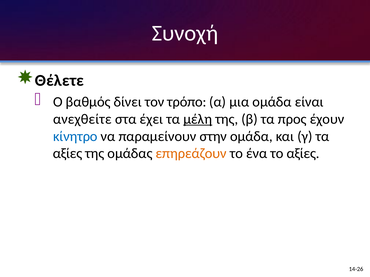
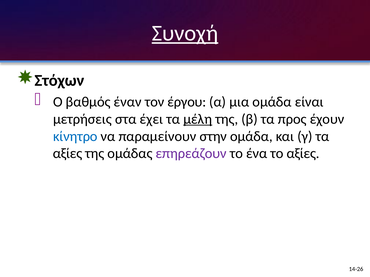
Συνοχή underline: none -> present (185, 33)
Θέλετε: Θέλετε -> Στόχων (60, 81)
δίνει: δίνει -> έναν (128, 102)
τρόπο: τρόπο -> έργου (187, 102)
ανεχθείτε: ανεχθείτε -> μετρήσεις (82, 119)
επηρεάζουν colour: orange -> purple (191, 154)
